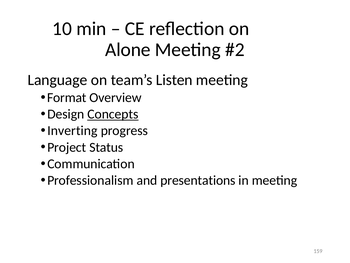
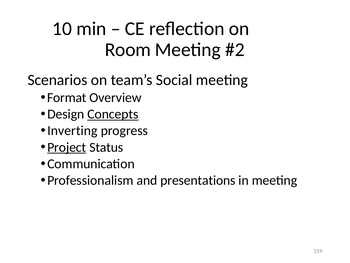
Alone: Alone -> Room (128, 50)
Language: Language -> Scenarios (57, 80)
Listen: Listen -> Social (174, 80)
Project underline: none -> present (67, 147)
